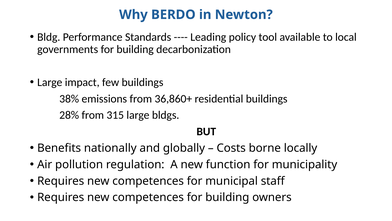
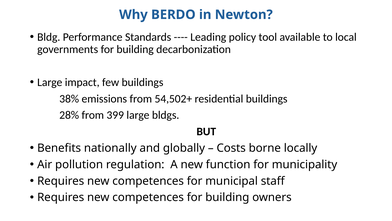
36,860+: 36,860+ -> 54,502+ (173, 99)
315: 315 -> 399 (115, 115)
